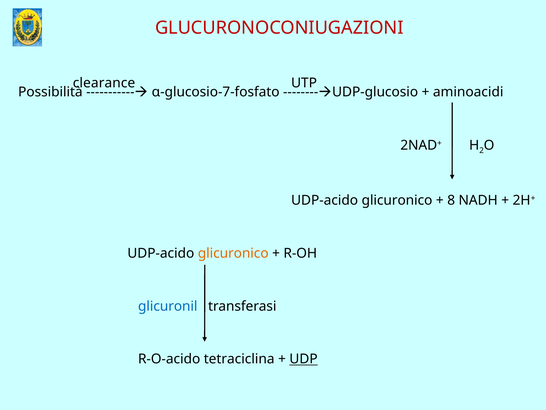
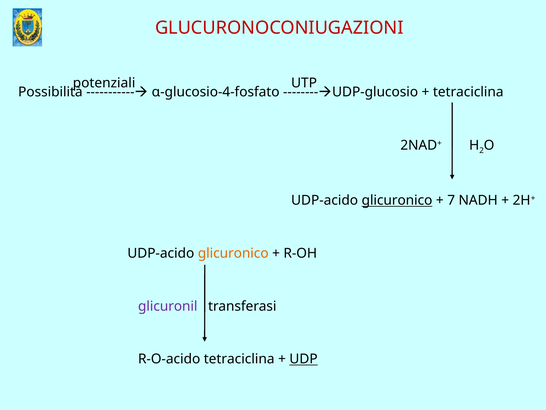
clearance: clearance -> potenziali (104, 83)
α-glucosio-7-fosfato: α-glucosio-7-fosfato -> α-glucosio-4-fosfato (216, 92)
aminoacidi: aminoacidi -> tetraciclina (468, 92)
glicuronico underline: none -> present (397, 200)
8: 8 -> 7 (451, 200)
glicuronil colour: blue -> purple (168, 306)
